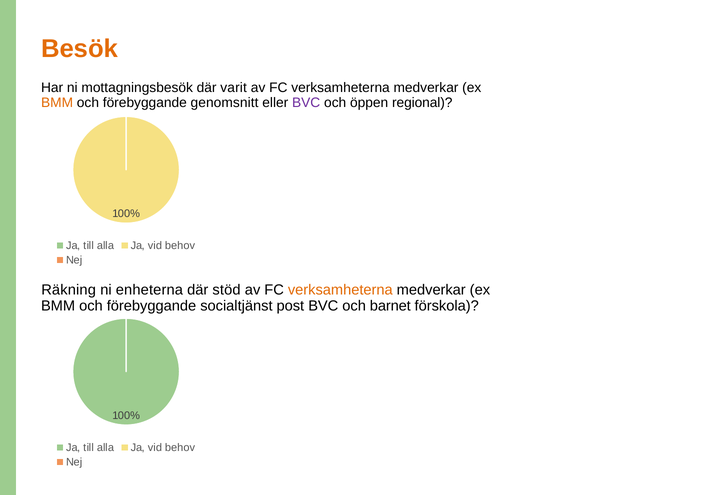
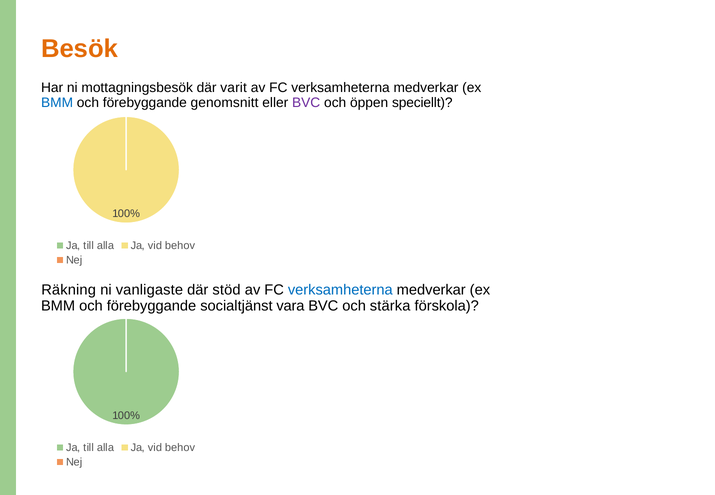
BMM colour: orange -> blue (57, 103)
regional: regional -> speciellt (422, 103)
enheterna: enheterna -> vanligaste (149, 290)
verksamheterna colour: orange -> blue (340, 290)
post: post -> vara (290, 306)
barnet: barnet -> stärka (390, 306)
